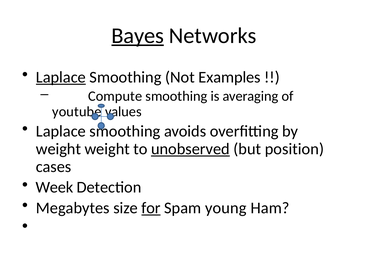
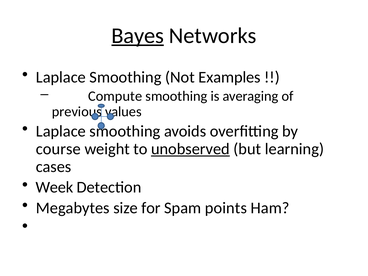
Laplace underline: present -> none (61, 77)
youtube: youtube -> previous (77, 112)
weight: weight -> course (58, 149)
position: position -> learning (294, 149)
for underline: present -> none (151, 208)
young: young -> points (226, 208)
